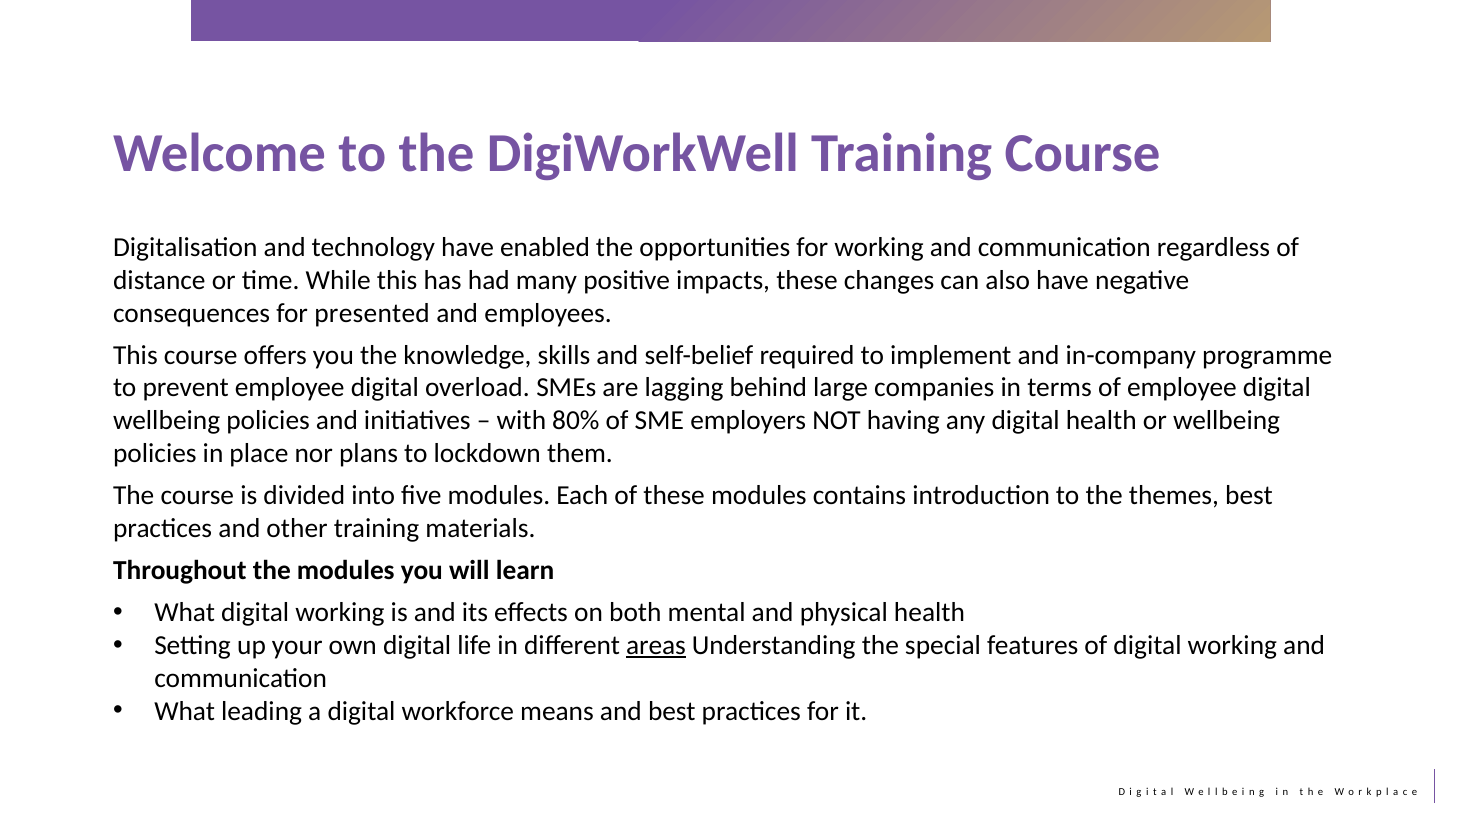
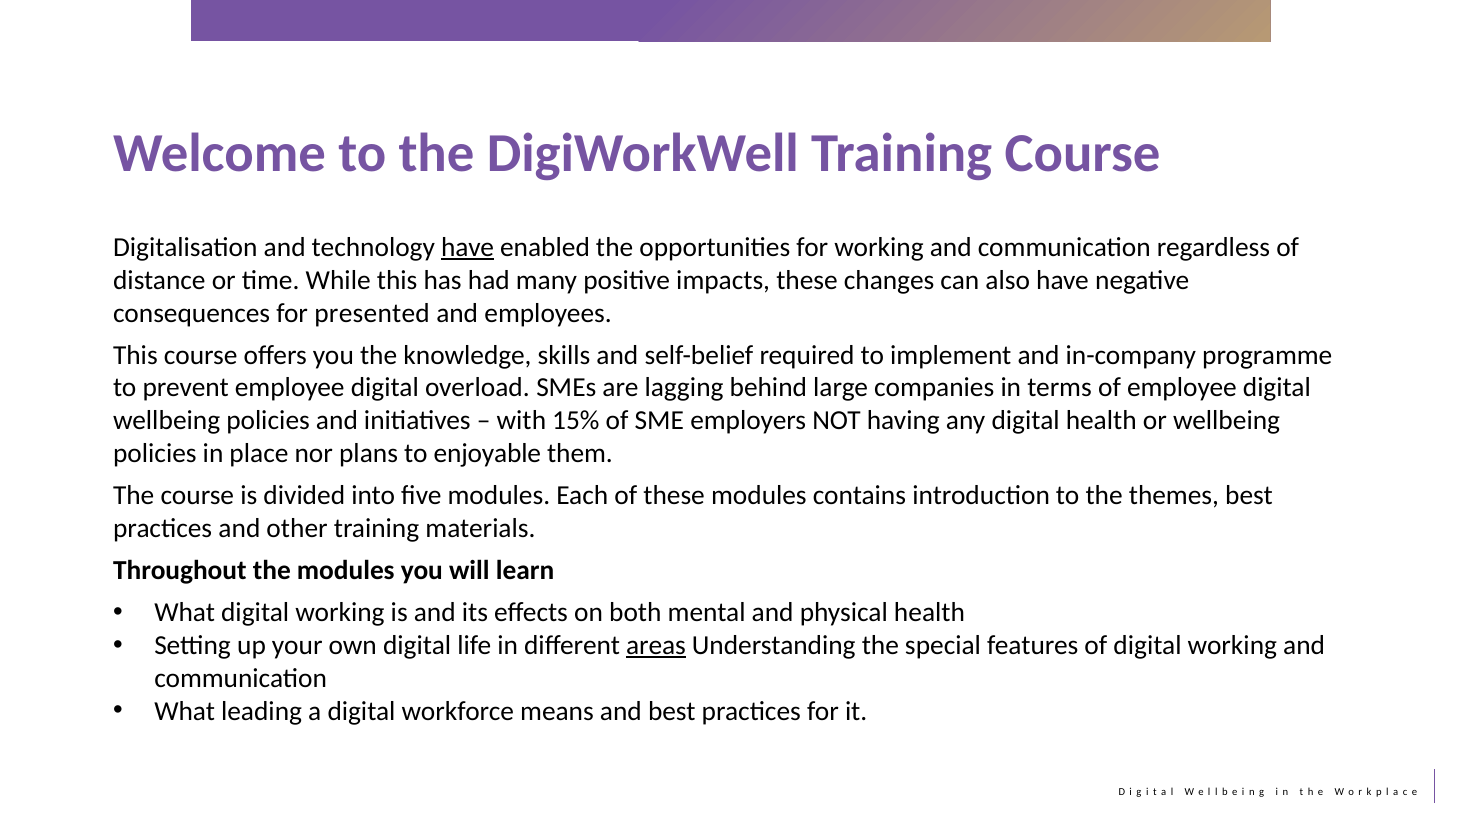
have underline: none -> present (468, 247)
80%: 80% -> 15% (576, 421)
lockdown: lockdown -> enjoyable (487, 454)
